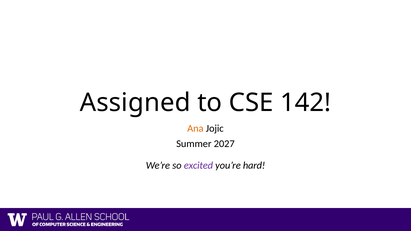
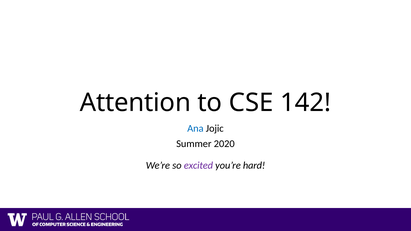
Assigned: Assigned -> Attention (135, 103)
Ana colour: orange -> blue (195, 128)
2027: 2027 -> 2020 (224, 144)
